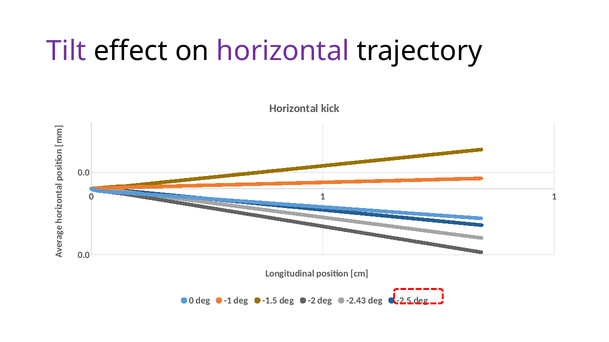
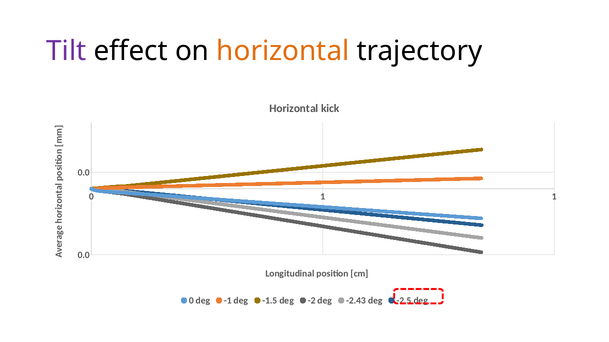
horizontal colour: purple -> orange (283, 51)
